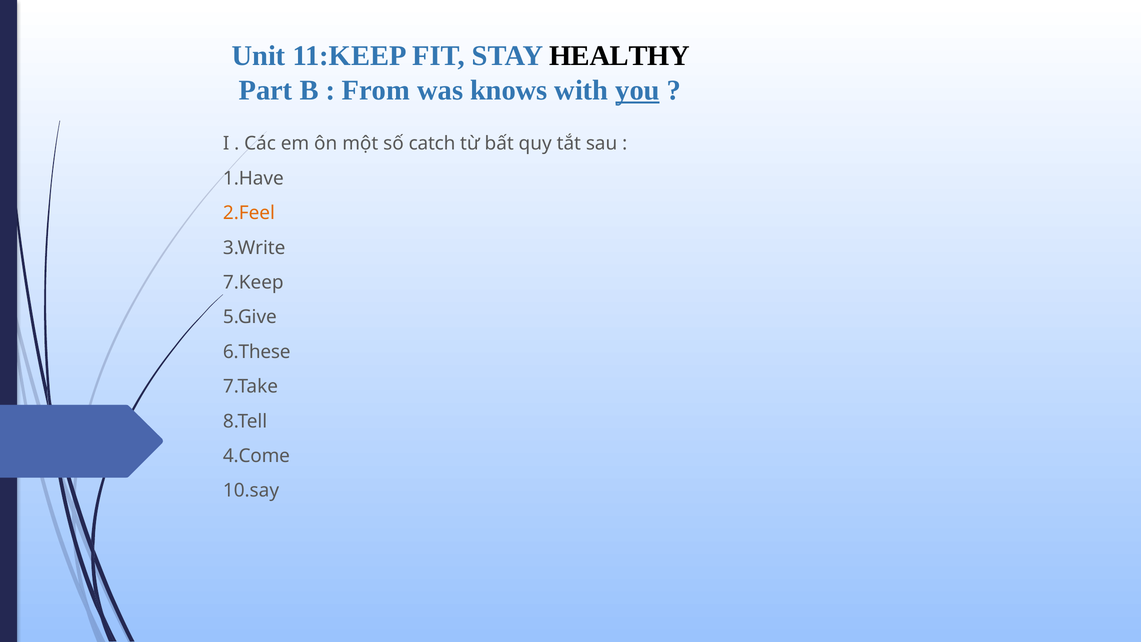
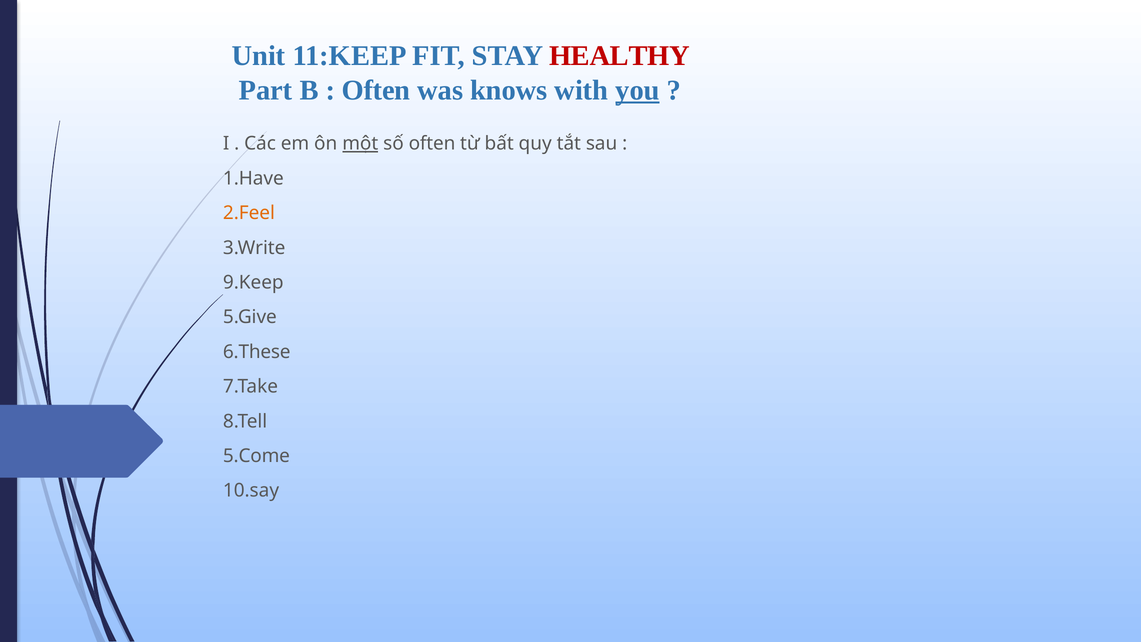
HEALTHY colour: black -> red (619, 56)
From: From -> Often (376, 90)
một underline: none -> present (360, 144)
số catch: catch -> often (432, 144)
7.Keep: 7.Keep -> 9.Keep (253, 282)
4.Come: 4.Come -> 5.Come (256, 456)
